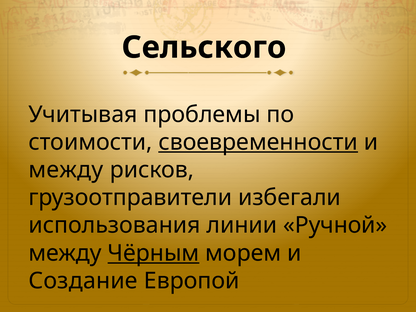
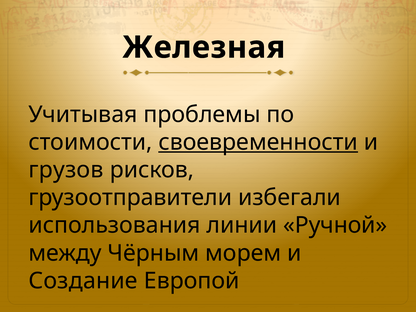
Сельского: Сельского -> Железная (204, 47)
между: между -> грузов (66, 170)
Чёрным underline: present -> none (153, 253)
